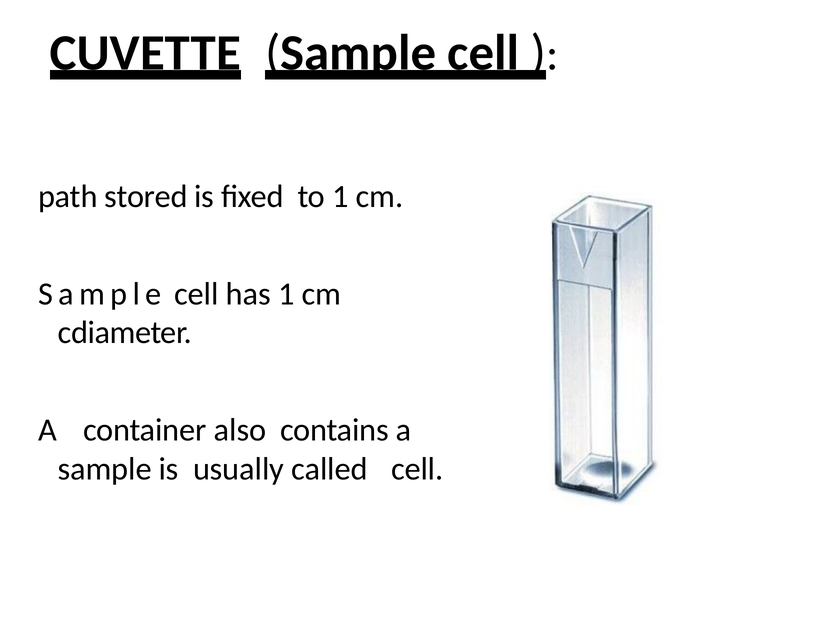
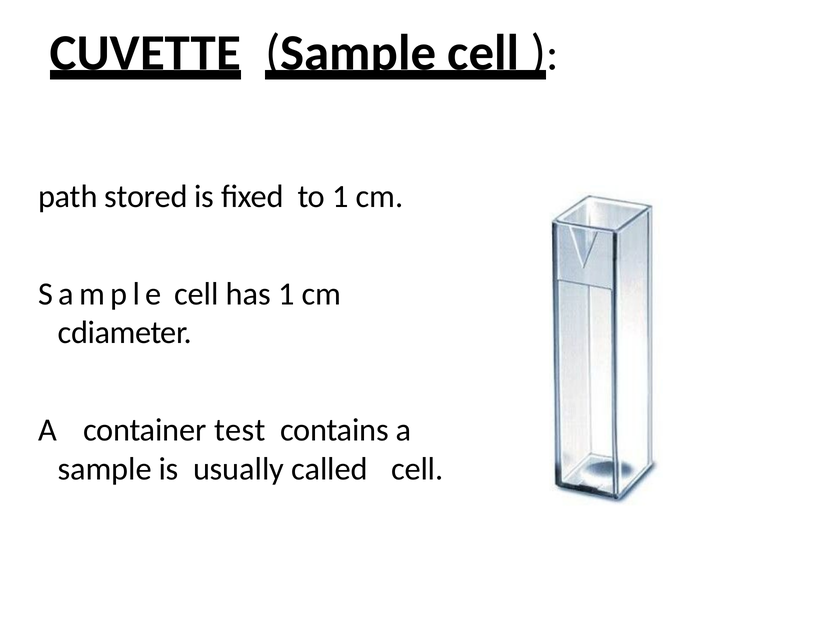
also: also -> test (240, 430)
